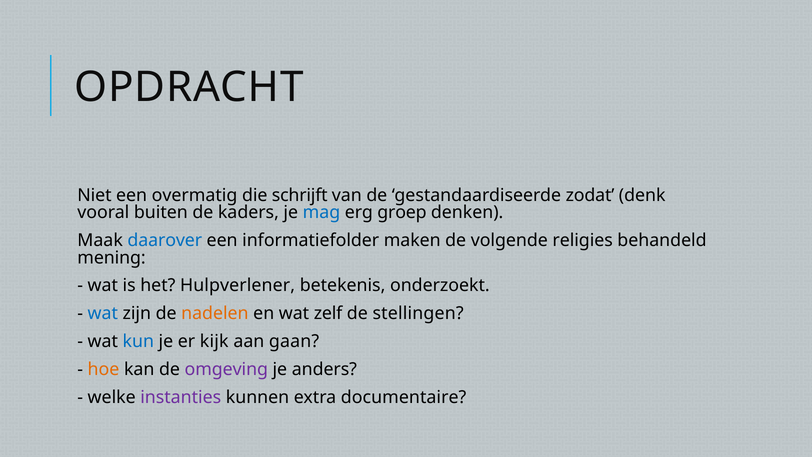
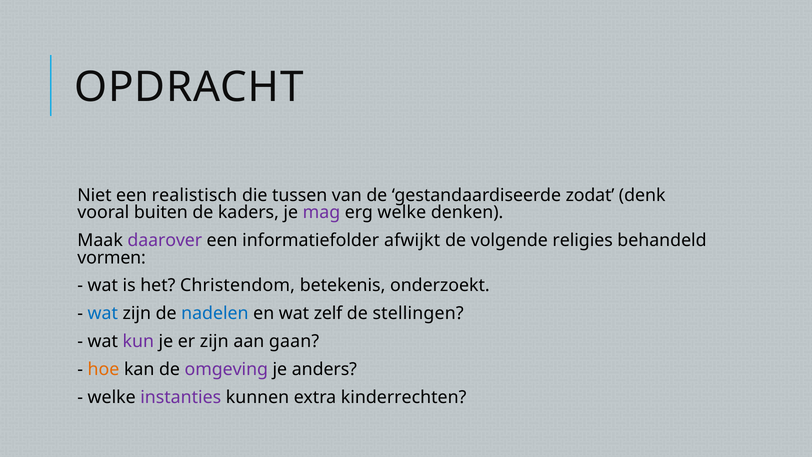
overmatig: overmatig -> realistisch (194, 195)
schrijft: schrijft -> tussen (300, 195)
mag colour: blue -> purple (321, 212)
erg groep: groep -> welke (402, 212)
daarover colour: blue -> purple (165, 240)
maken: maken -> afwijkt (412, 240)
mening: mening -> vormen (112, 258)
Hulpverlener: Hulpverlener -> Christendom (237, 285)
nadelen colour: orange -> blue (215, 313)
kun colour: blue -> purple (138, 341)
er kijk: kijk -> zijn (214, 341)
documentaire: documentaire -> kinderrechten (404, 397)
